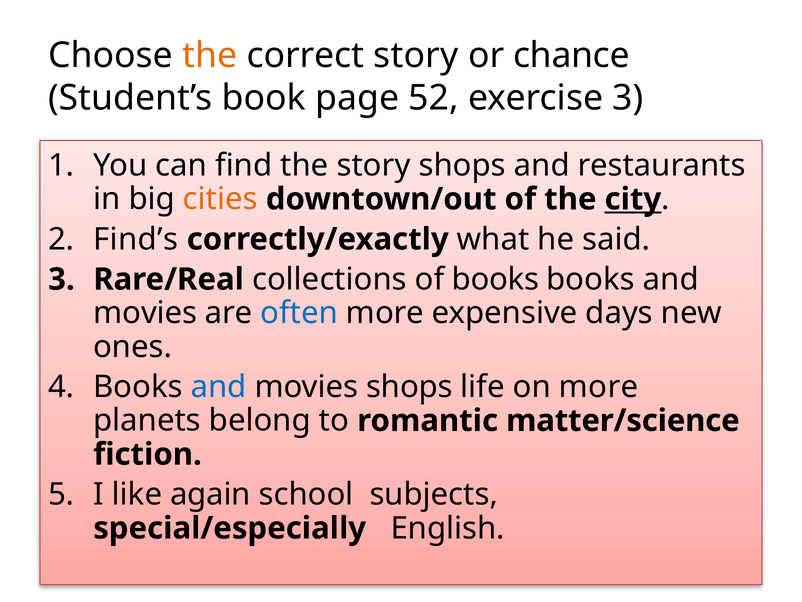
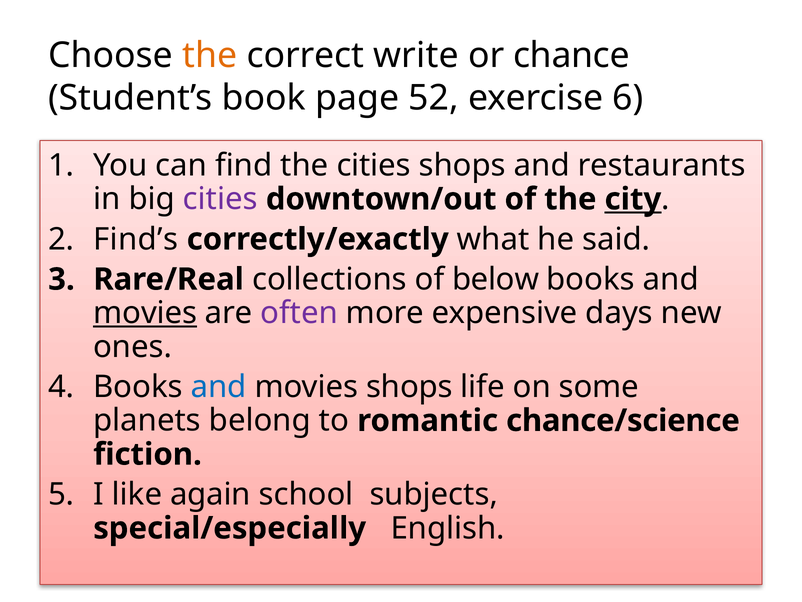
correct story: story -> write (416, 55)
exercise 3: 3 -> 6 (628, 98)
the story: story -> cities (374, 165)
cities colour: orange -> purple (220, 199)
of books: books -> below (496, 279)
movies underline: none -> present (145, 313)
often colour: blue -> purple (299, 313)
on more: more -> some (599, 387)
matter/science: matter/science -> chance/science (623, 420)
